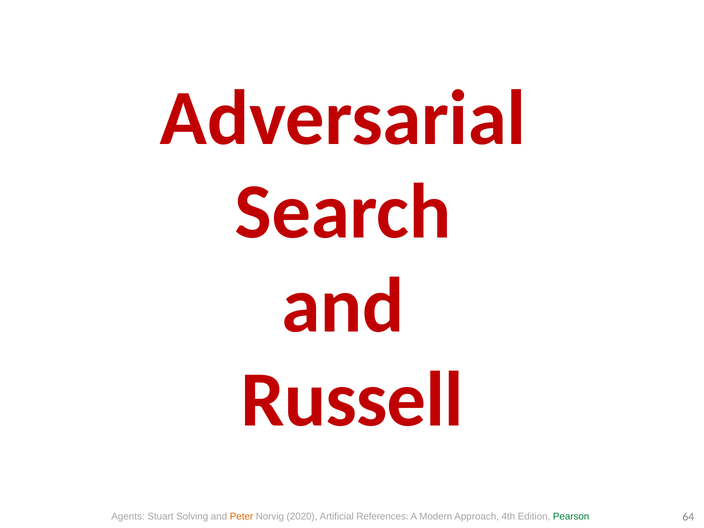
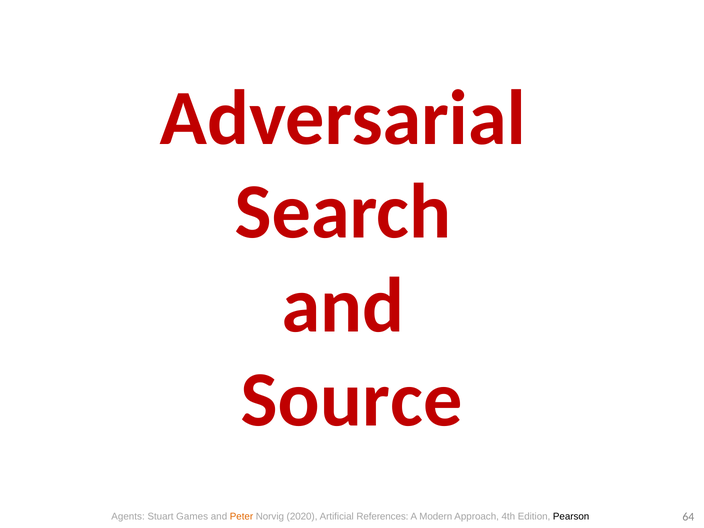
Russell: Russell -> Source (352, 400)
Solving: Solving -> Games (192, 517)
Pearson colour: green -> black (571, 517)
